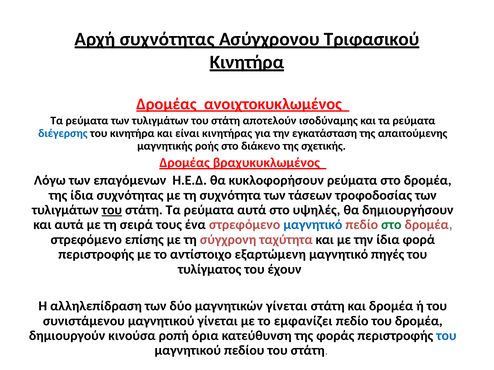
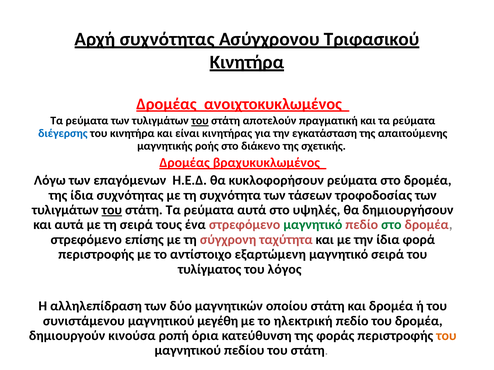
του underline: none -> present (200, 121)
ισοδύναμης: ισοδύναμης -> πραγματική (328, 121)
μαγνητικό colour: blue -> green (313, 225)
μαγνητικό πηγές: πηγές -> σειρά (388, 255)
έχουν: έχουν -> λόγος (285, 270)
μαγνητικών γίνεται: γίνεται -> οποίου (287, 306)
μαγνητικού γίνεται: γίνεται -> μεγέθη (218, 321)
εμφανίζει: εμφανίζει -> ηλεκτρική (303, 321)
του colour: blue -> orange (446, 336)
